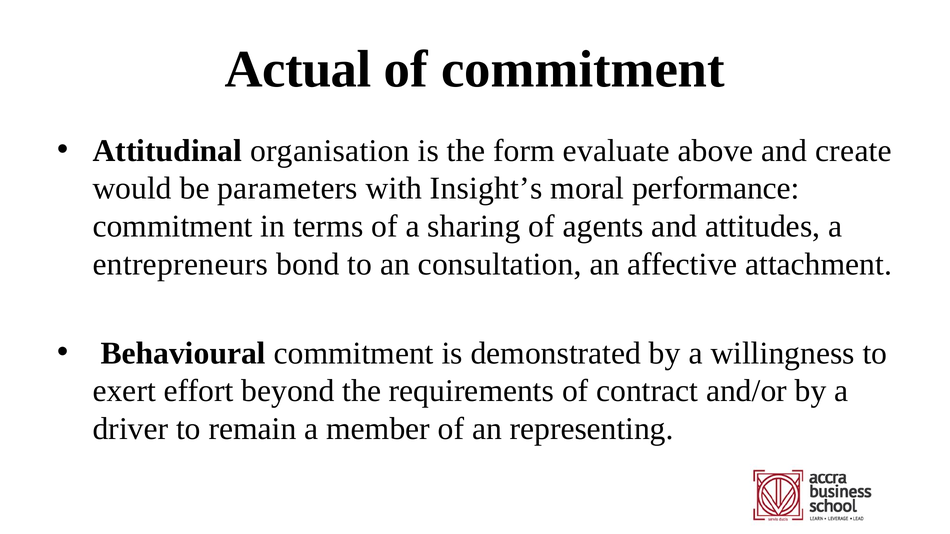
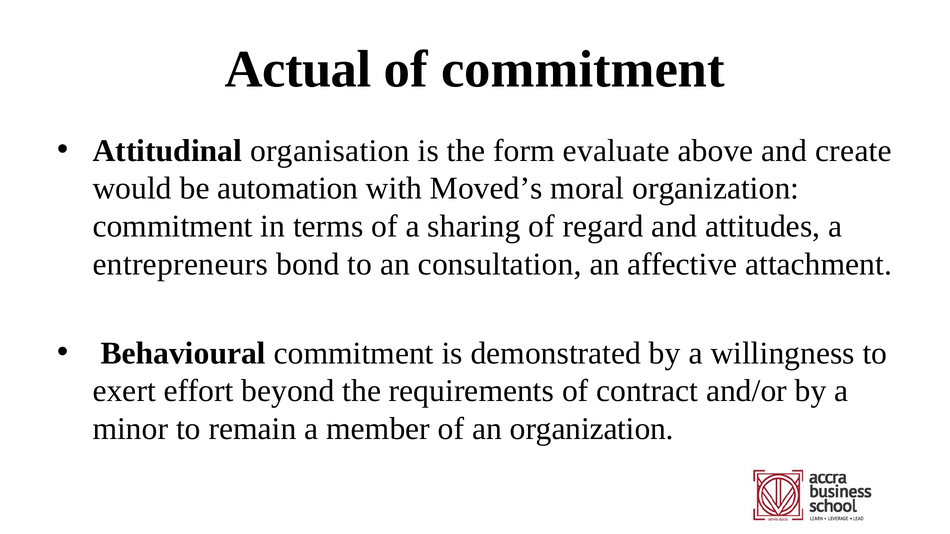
parameters: parameters -> automation (288, 189)
Insight’s: Insight’s -> Moved’s (486, 189)
moral performance: performance -> organization (716, 189)
agents: agents -> regard (603, 227)
driver: driver -> minor (130, 429)
an representing: representing -> organization (592, 429)
